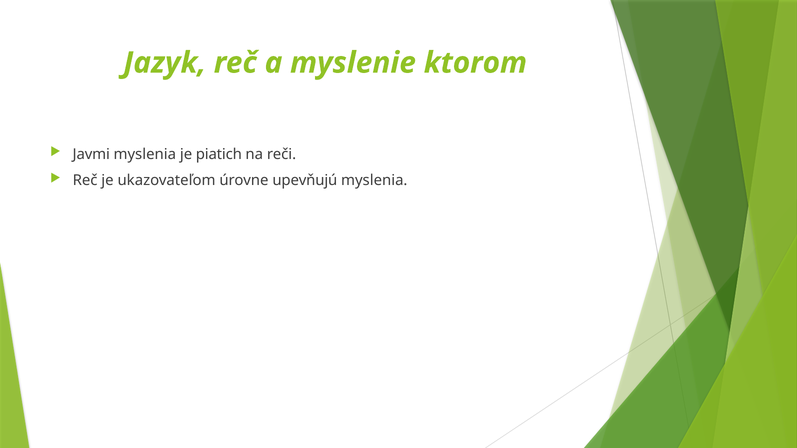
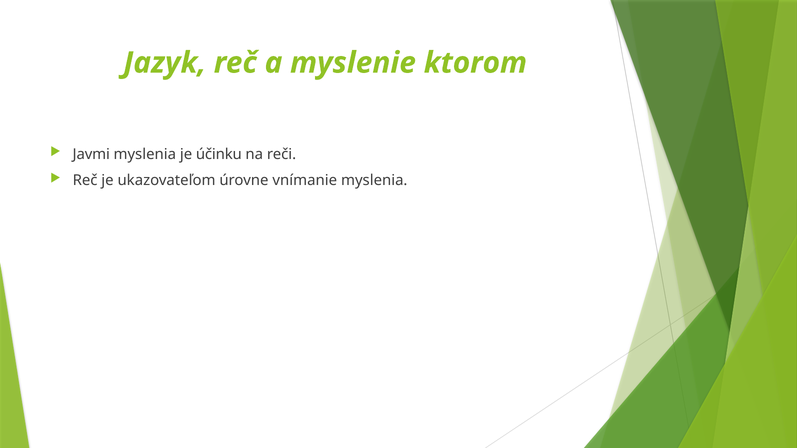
piatich: piatich -> účinku (219, 154)
upevňujú: upevňujú -> vnímanie (305, 180)
